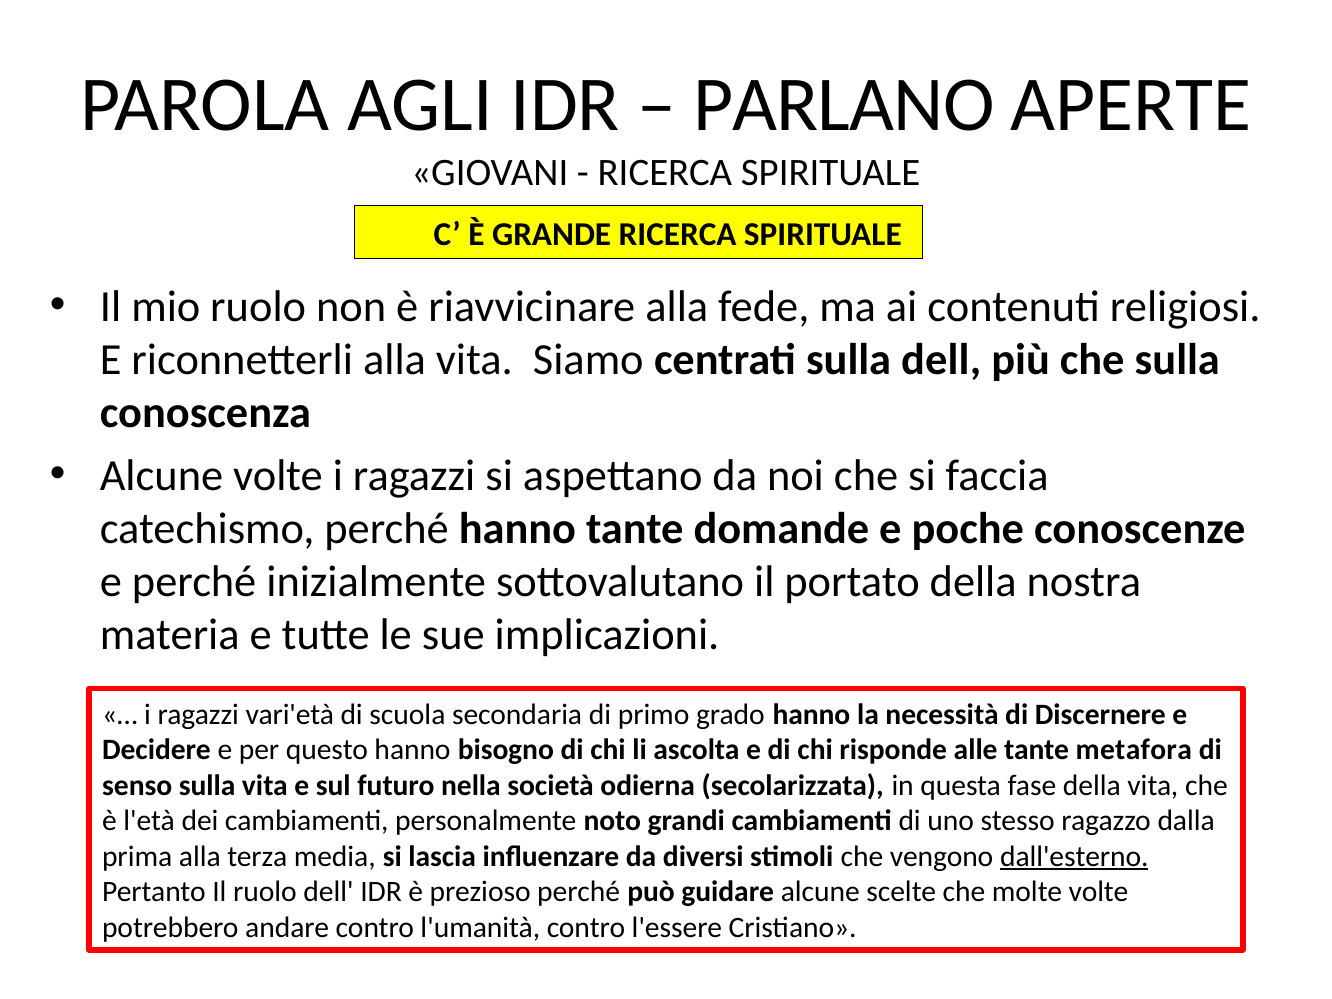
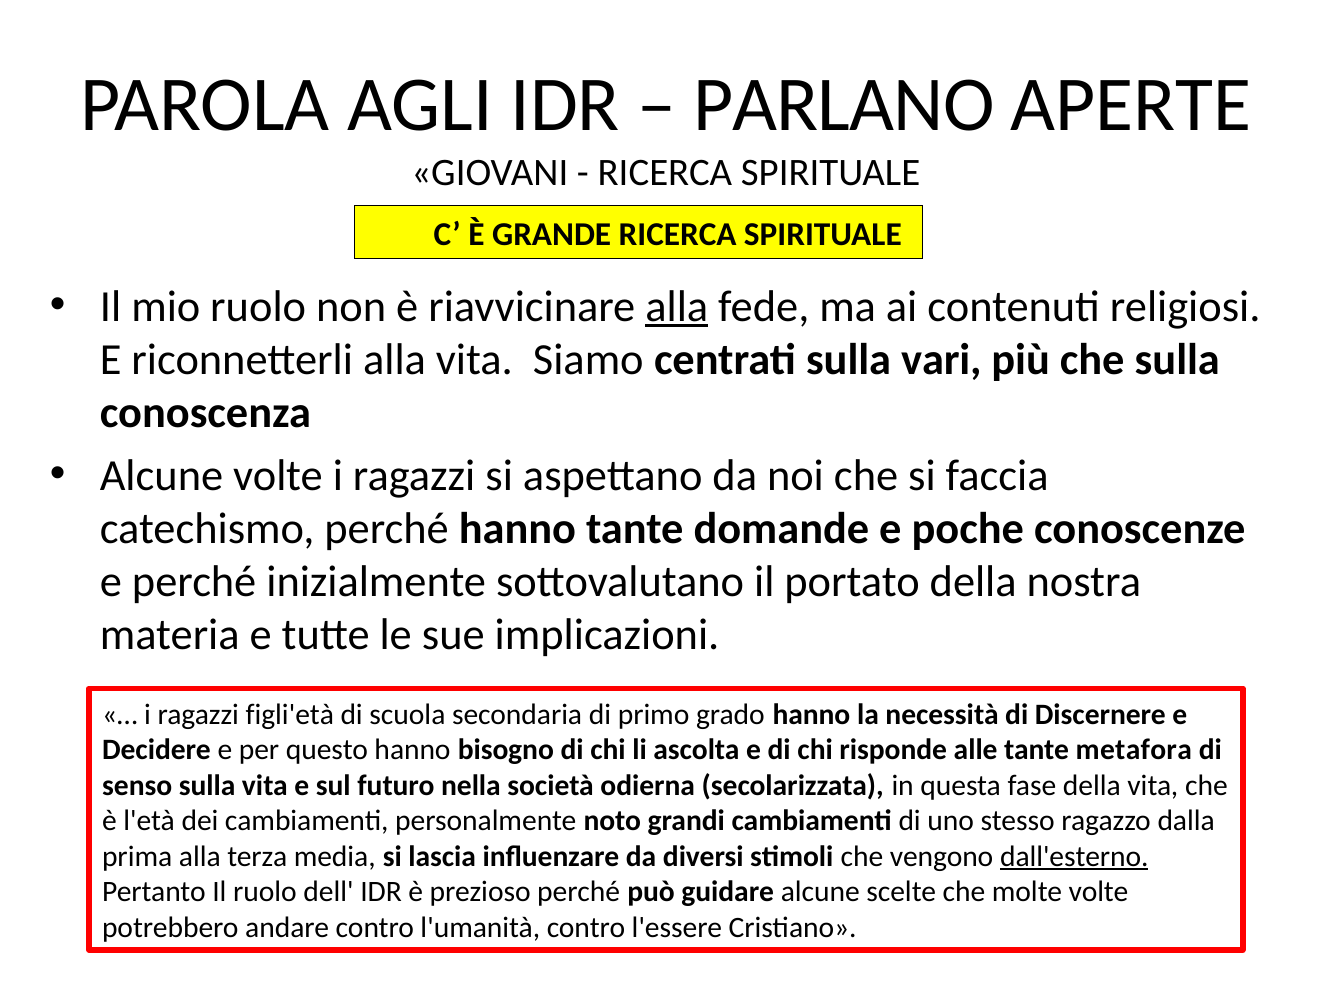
alla underline: none -> present (677, 307)
sulla dell: dell -> vari (941, 360)
vari'età: vari'età -> figli'età (290, 715)
